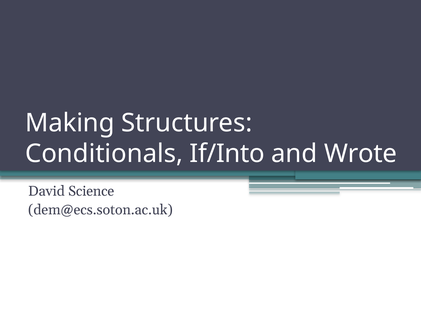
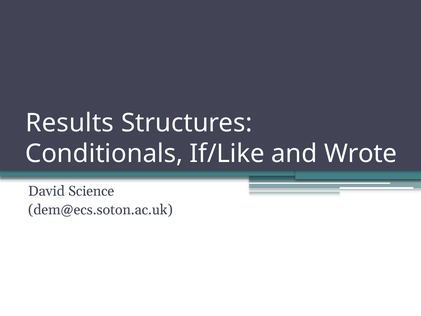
Making: Making -> Results (70, 123)
If/Into: If/Into -> If/Like (227, 154)
